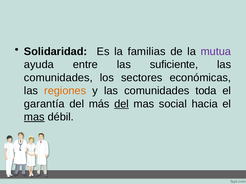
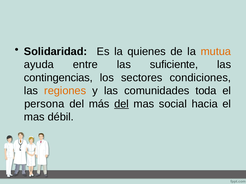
familias: familias -> quienes (147, 52)
mutua colour: purple -> orange (216, 52)
comunidades: comunidades -> contingencias (58, 78)
económicas: económicas -> condiciones (200, 78)
garantía: garantía -> persona (44, 104)
mas underline: present -> none (34, 117)
